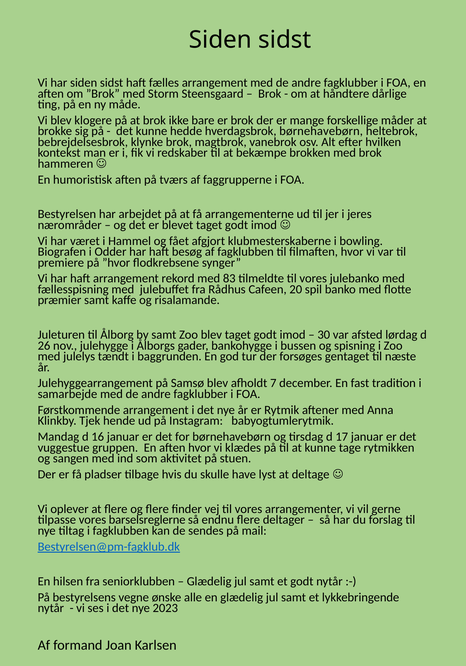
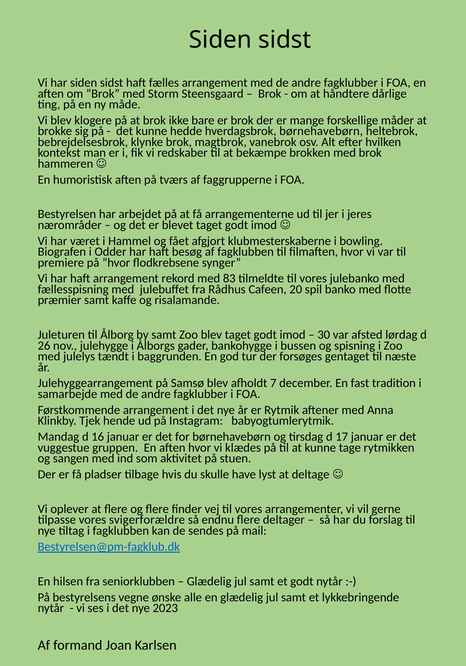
barselsreglerne: barselsreglerne -> svigerforældre (147, 520)
